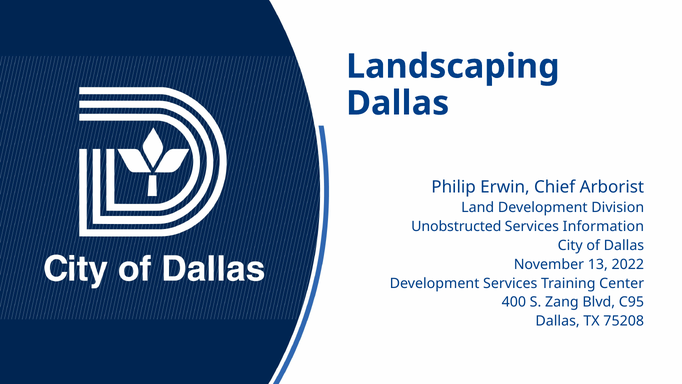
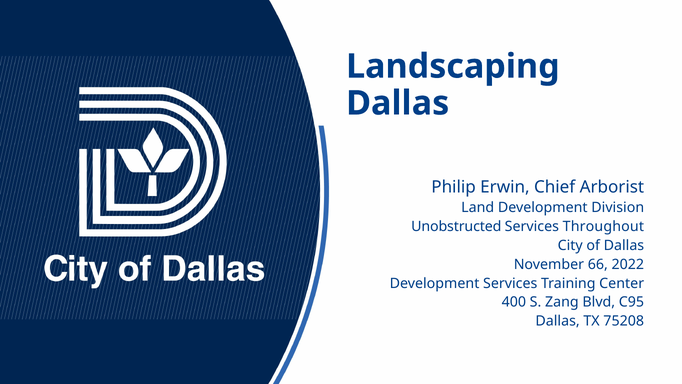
Information: Information -> Throughout (603, 226)
13: 13 -> 66 (598, 264)
